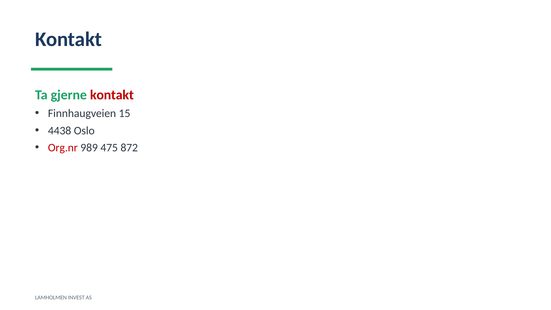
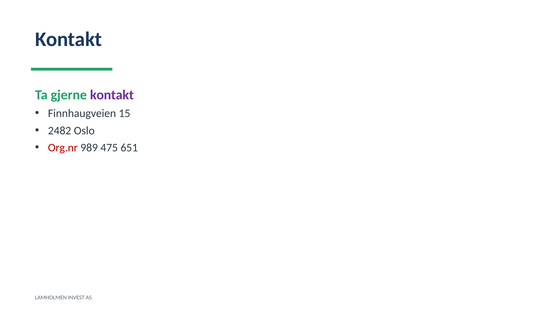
kontakt colour: red -> purple (112, 95)
4438: 4438 -> 2482 (60, 131)
872: 872 -> 651 (129, 148)
